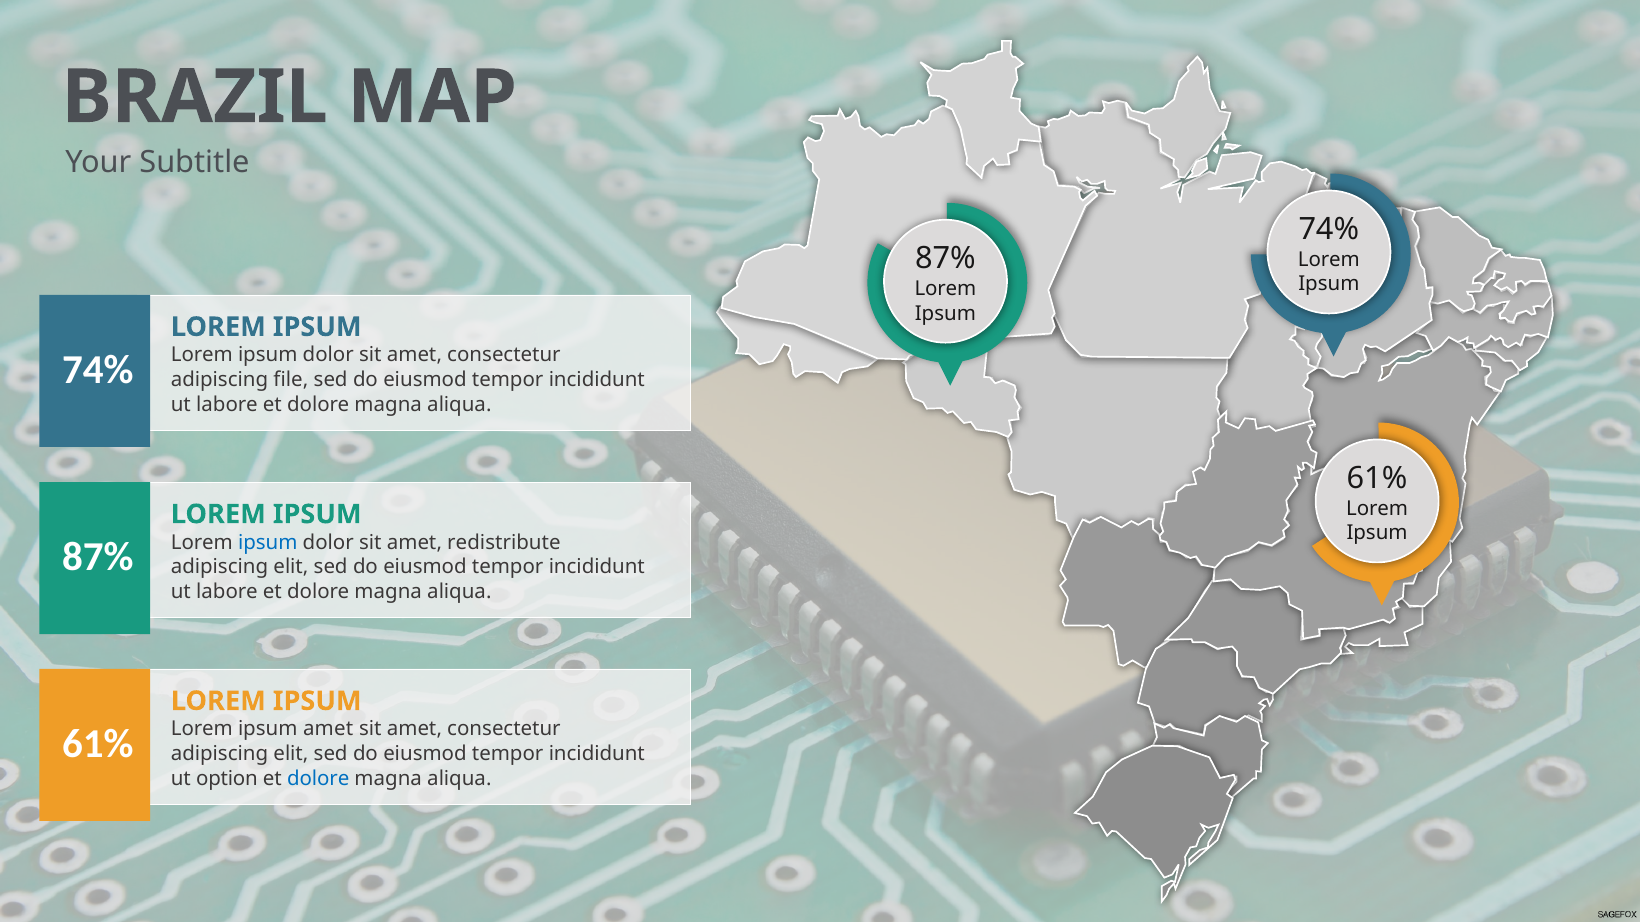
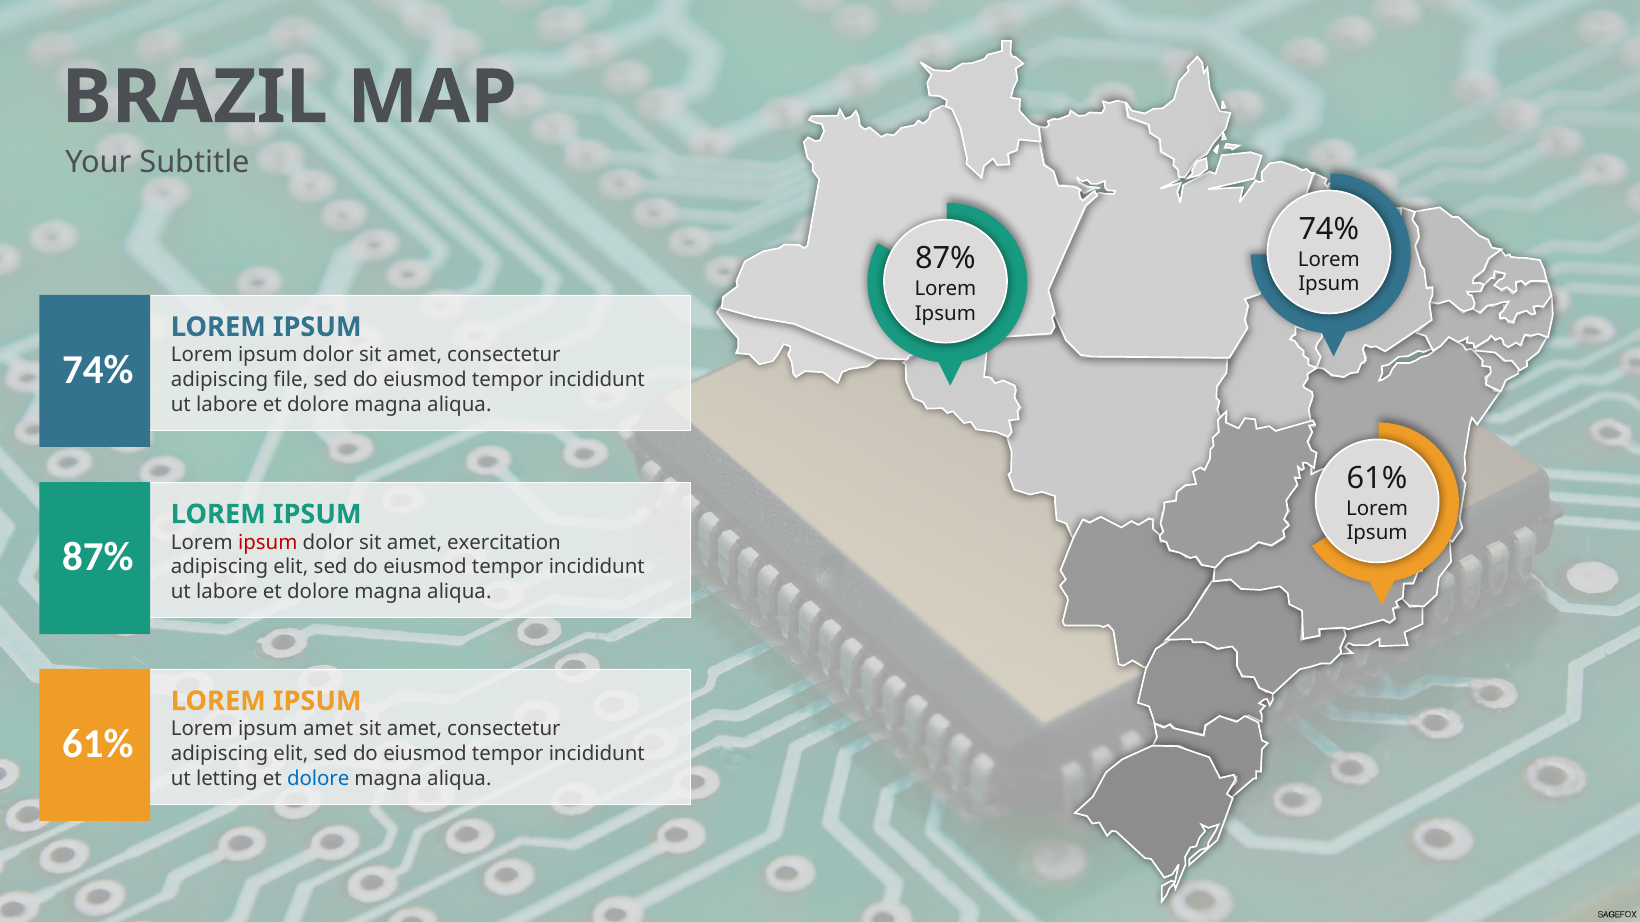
ipsum colour: blue -> red (268, 543)
redistribute: redistribute -> exercitation (504, 543)
option: option -> letting (227, 779)
